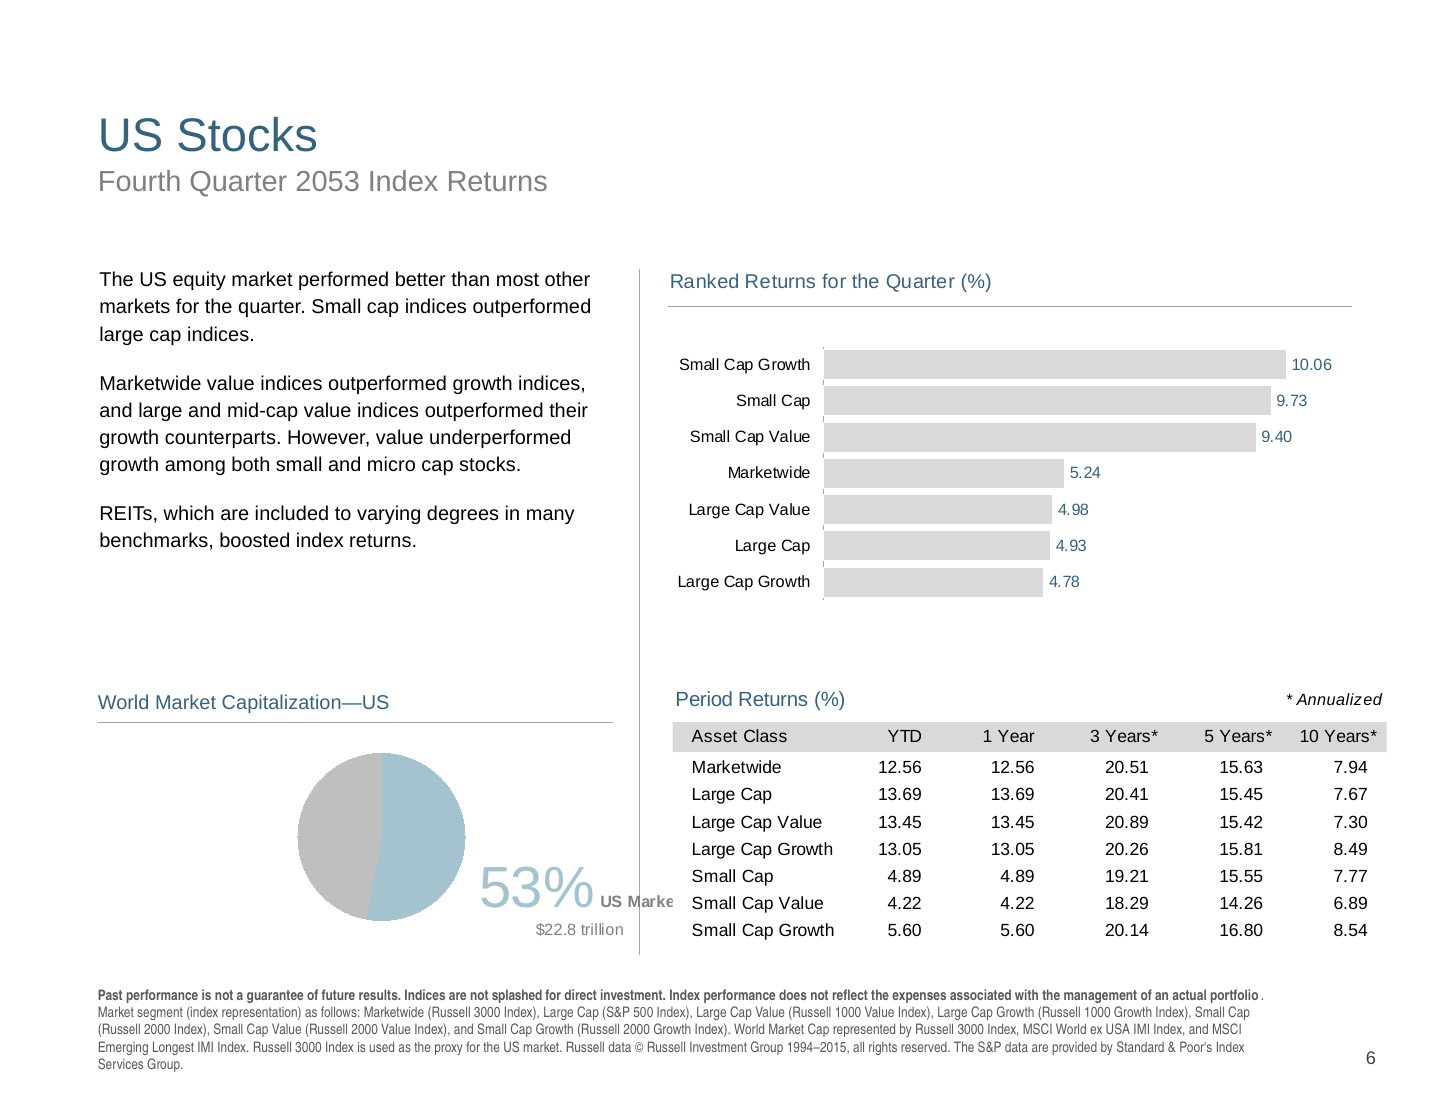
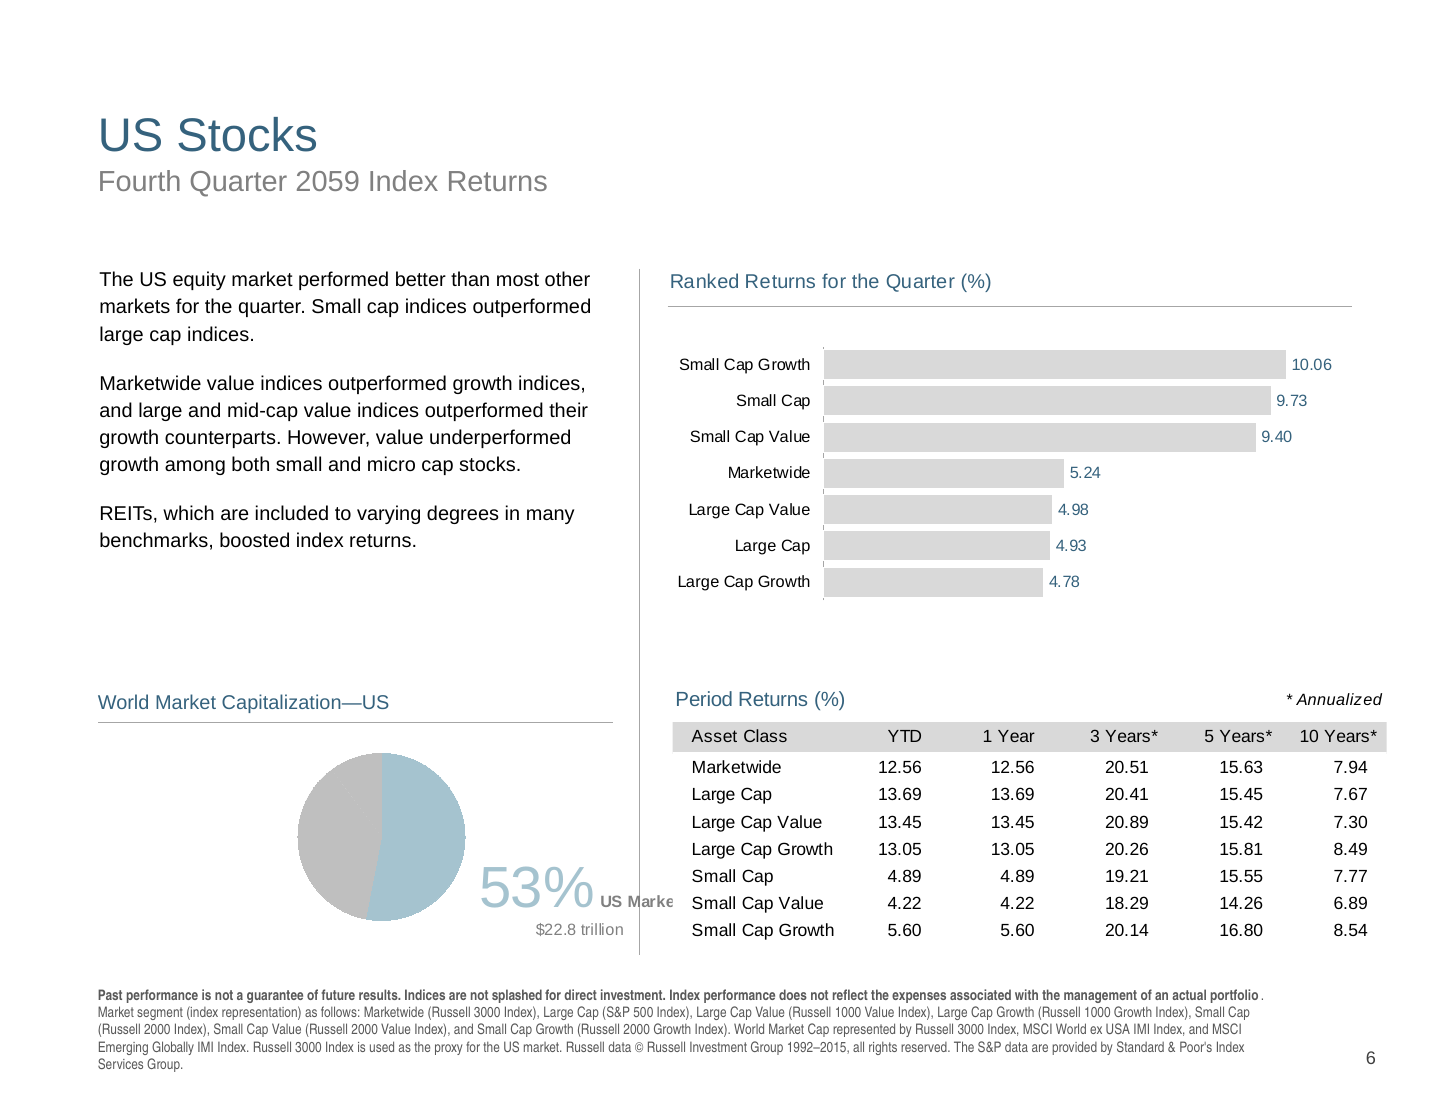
2053: 2053 -> 2059 (328, 182)
Longest: Longest -> Globally (173, 1047)
1994–2015: 1994–2015 -> 1992–2015 (818, 1047)
